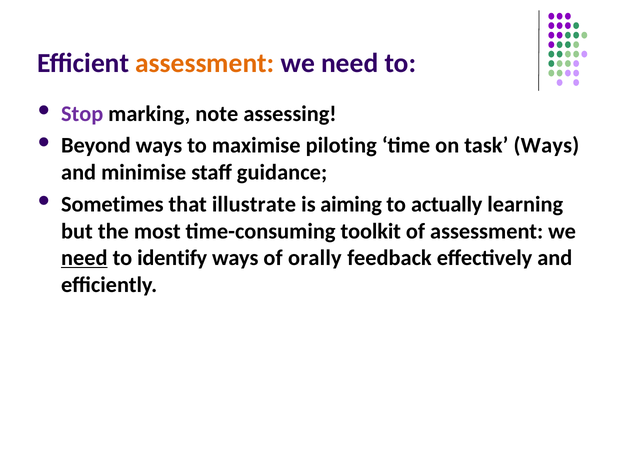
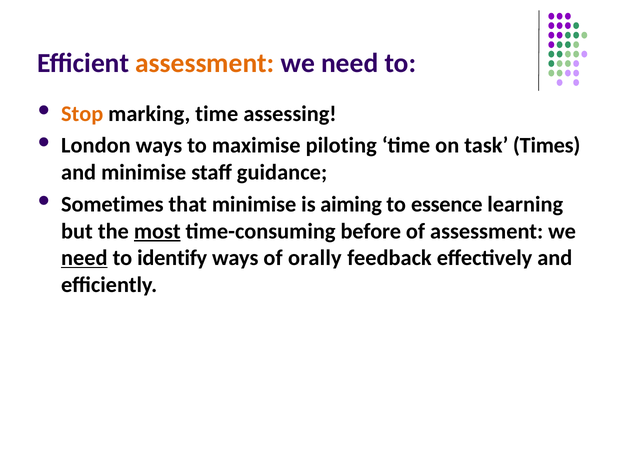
Stop colour: purple -> orange (82, 114)
marking note: note -> time (217, 114)
Beyond: Beyond -> London (96, 146)
task Ways: Ways -> Times (547, 146)
that illustrate: illustrate -> minimise (254, 204)
actually: actually -> essence (447, 204)
most underline: none -> present (157, 231)
toolkit: toolkit -> before (371, 231)
